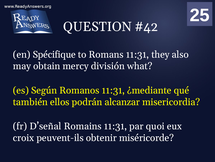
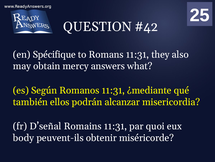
división: división -> answers (108, 66)
croix: croix -> body (23, 137)
